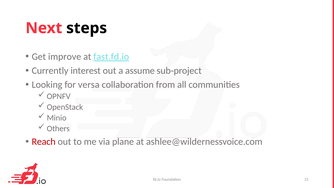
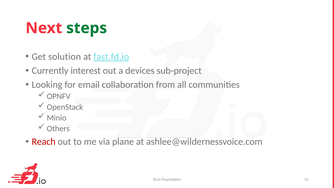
steps colour: black -> green (87, 28)
improve: improve -> solution (65, 57)
assume: assume -> devices (140, 71)
versa: versa -> email (89, 85)
